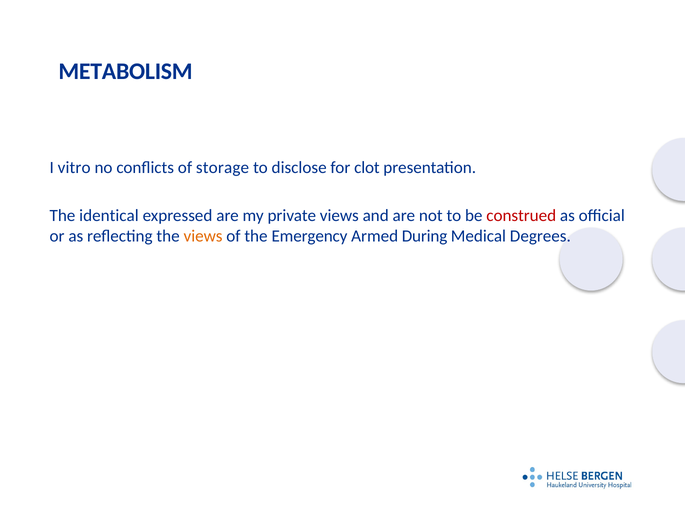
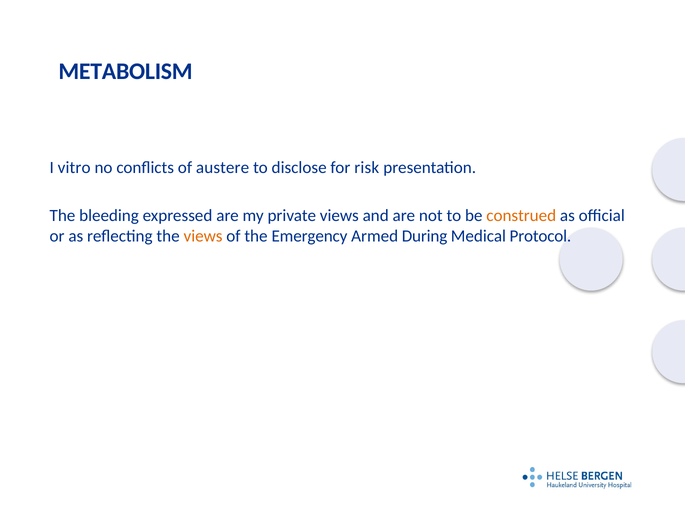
storage: storage -> austere (223, 168)
clot: clot -> risk (367, 168)
identical: identical -> bleeding (109, 216)
construed colour: red -> orange (521, 216)
Degrees: Degrees -> Protocol (540, 236)
